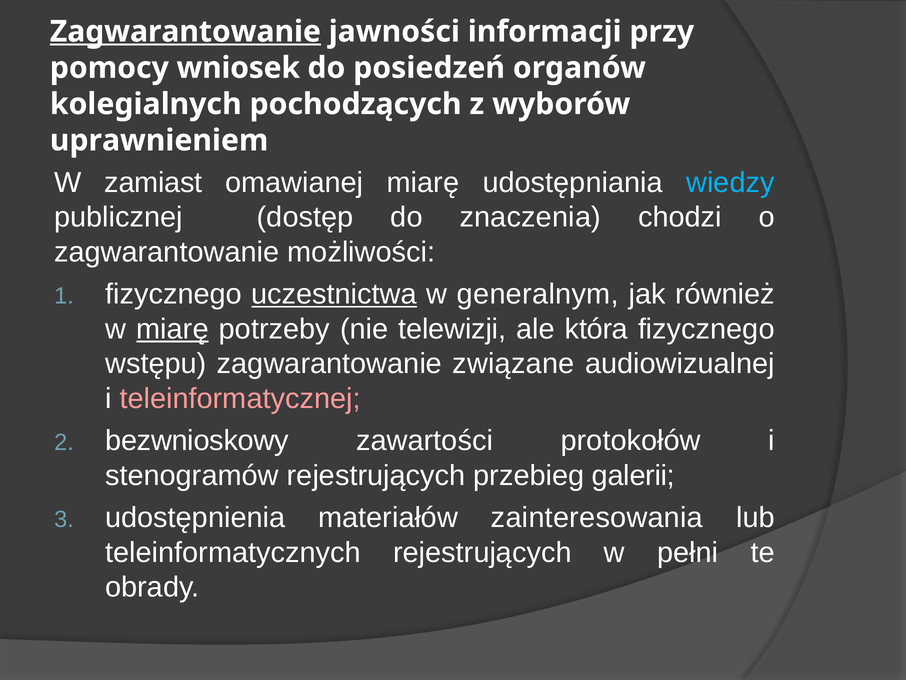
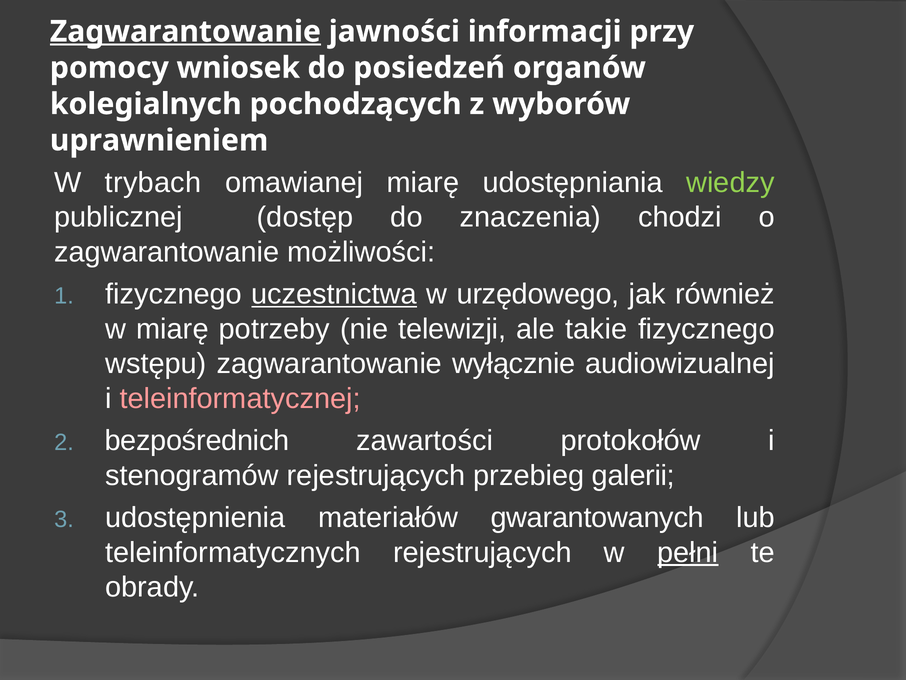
zamiast: zamiast -> trybach (153, 182)
wiedzy colour: light blue -> light green (730, 182)
generalnym: generalnym -> urzędowego (538, 294)
miarę underline: present -> none (173, 329)
która: która -> takie (596, 329)
związane: związane -> wyłącznie (514, 363)
bezwnioskowy: bezwnioskowy -> bezpośrednich (197, 440)
zainteresowania: zainteresowania -> gwarantowanych (597, 517)
pełni underline: none -> present (688, 552)
